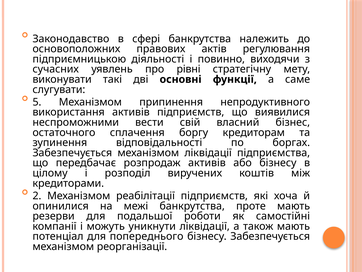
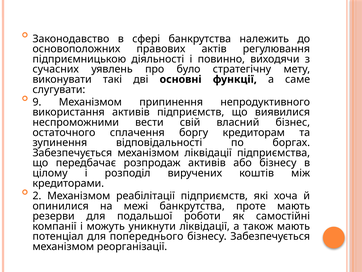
рівні: рівні -> було (189, 69)
5: 5 -> 9 (37, 102)
